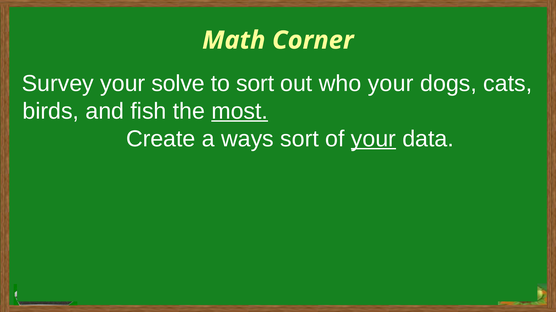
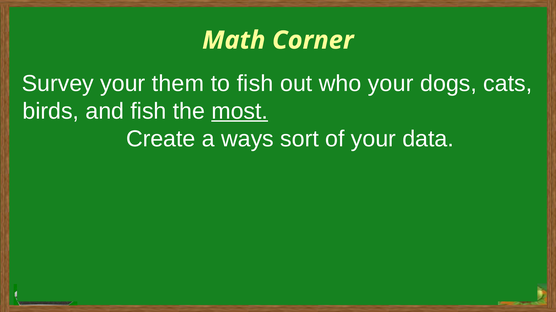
solve: solve -> them (178, 84)
to sort: sort -> fish (255, 84)
your underline: present -> none (373, 139)
